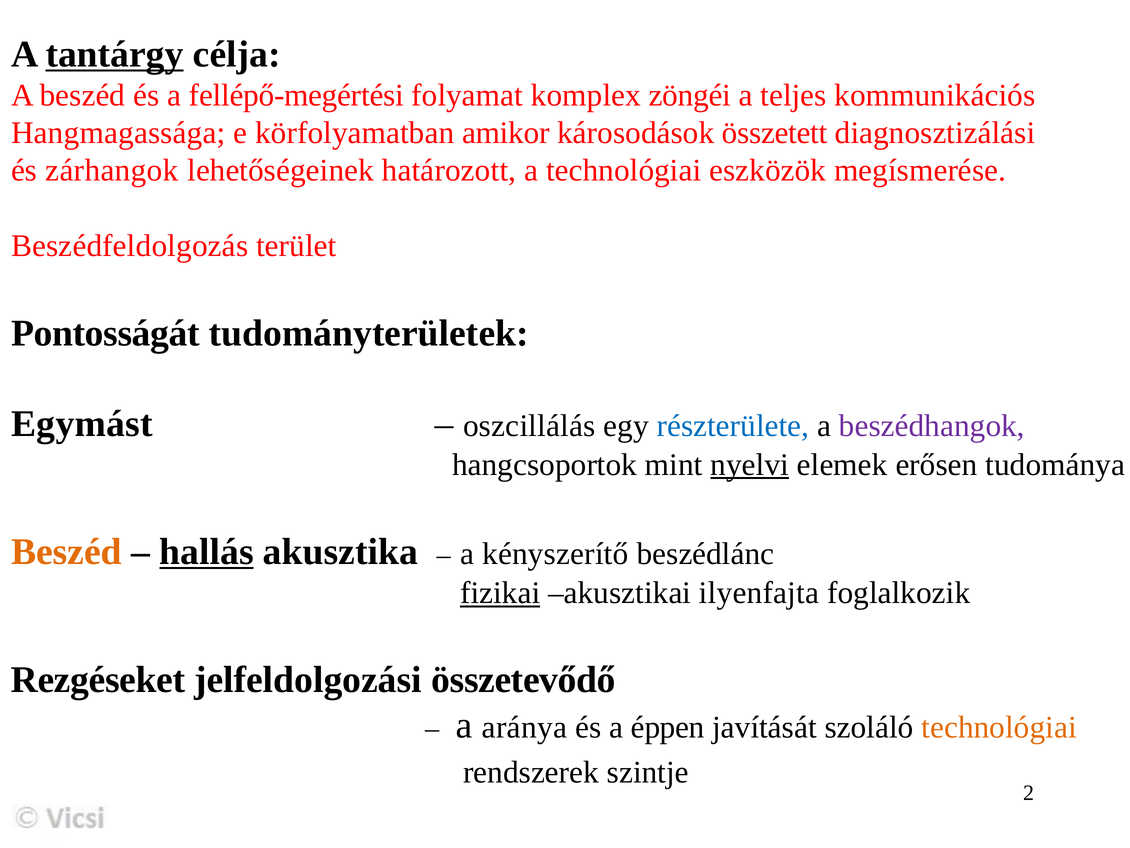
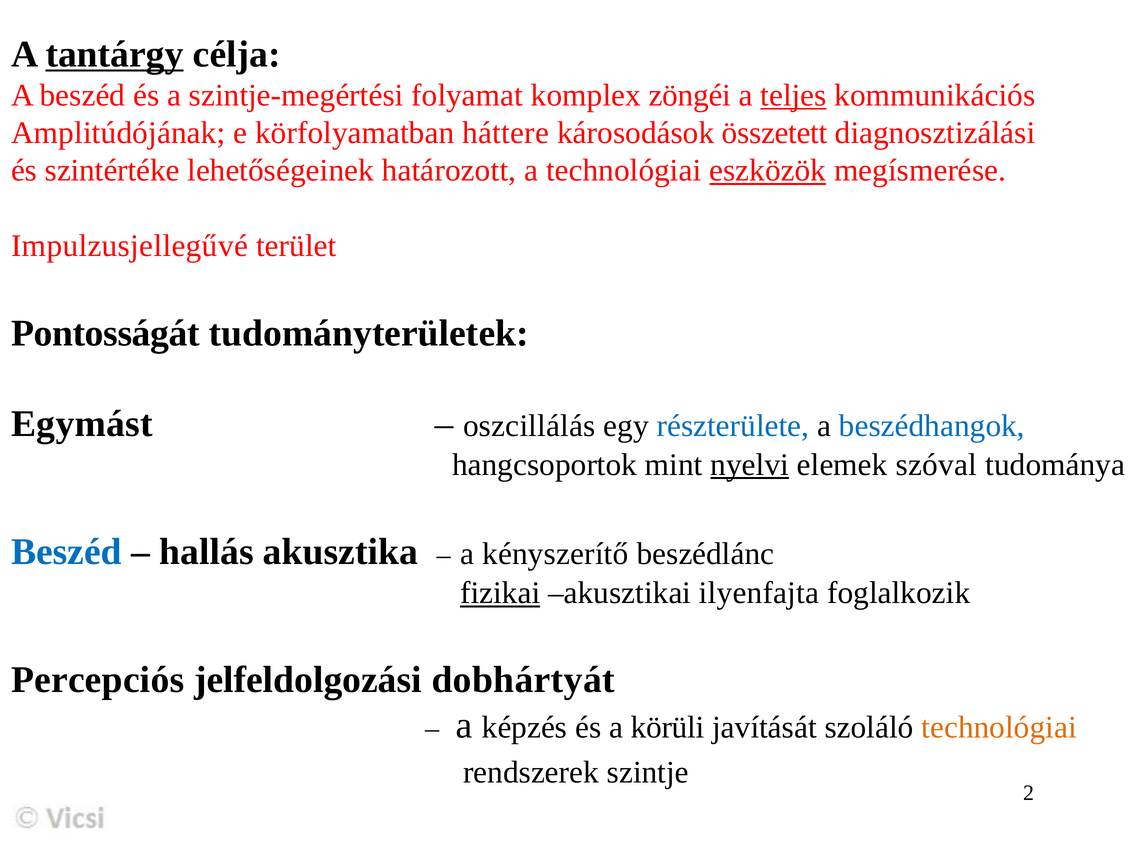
fellépő-megértési: fellépő-megértési -> szintje-megértési (296, 95)
teljes underline: none -> present (793, 95)
Hangmagassága: Hangmagassága -> Amplitúdójának (118, 133)
amikor: amikor -> háttere (506, 133)
zárhangok: zárhangok -> szintértéke (112, 171)
eszközök underline: none -> present (768, 171)
Beszédfeldolgozás: Beszédfeldolgozás -> Impulzusjellegűvé (130, 246)
beszédhangok colour: purple -> blue (932, 425)
erősen: erősen -> szóval (936, 464)
Beszéd colour: orange -> blue (66, 551)
hallás underline: present -> none (207, 551)
Rezgéseket: Rezgéseket -> Percepciós (98, 680)
összetevődő: összetevődő -> dobhártyát (523, 680)
aránya: aránya -> képzés (525, 727)
éppen: éppen -> körüli (668, 727)
